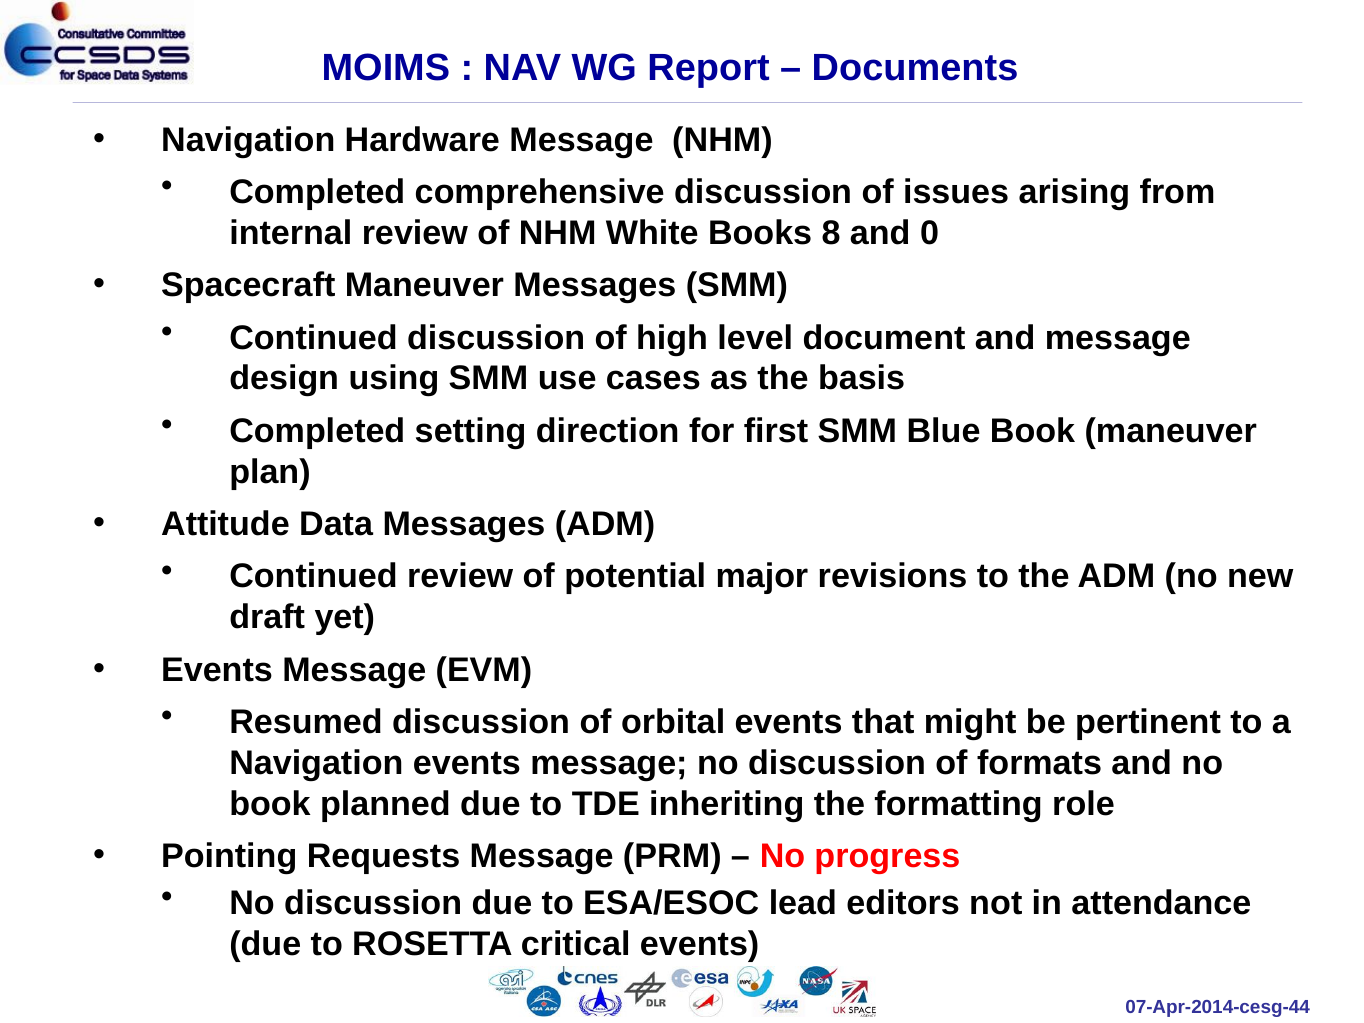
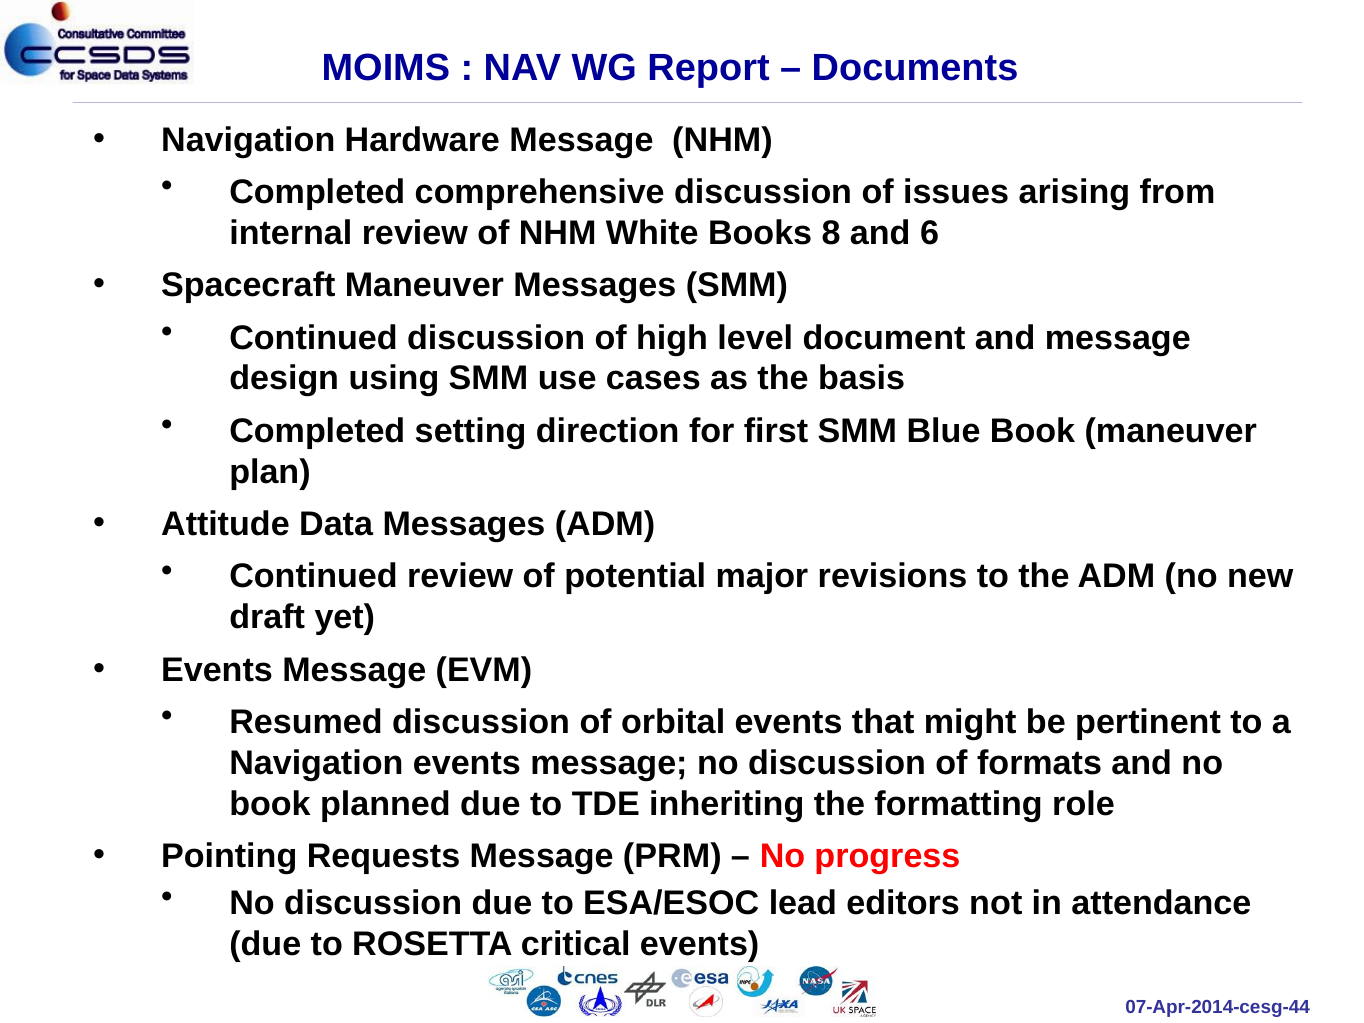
0: 0 -> 6 (930, 233)
